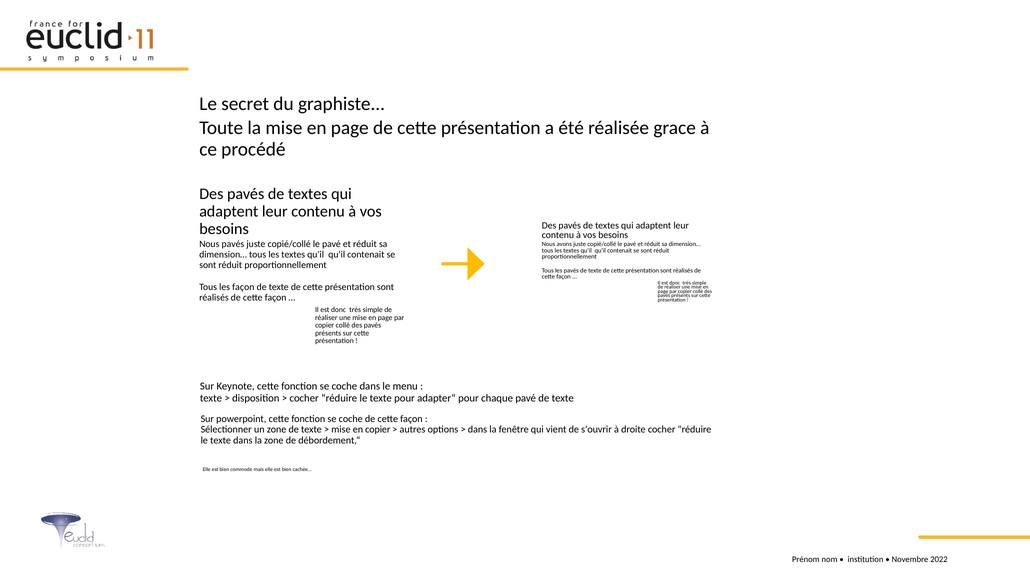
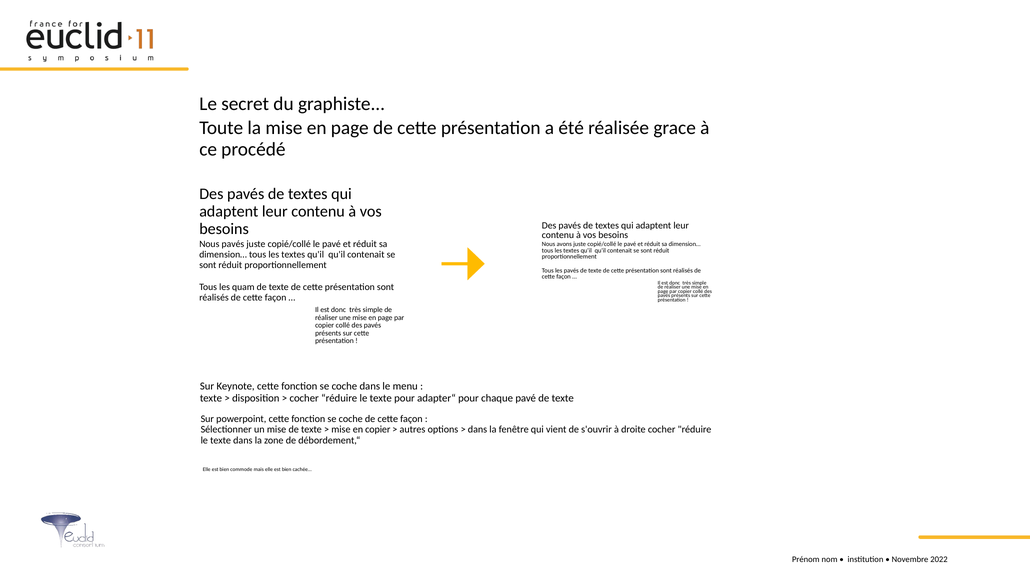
les façon: façon -> quam (243, 287)
un zone: zone -> mise (277, 430)
